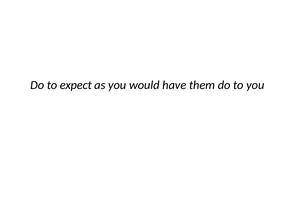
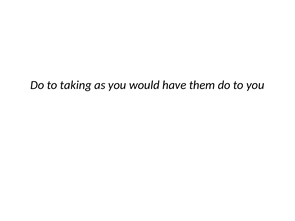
expect: expect -> taking (76, 85)
